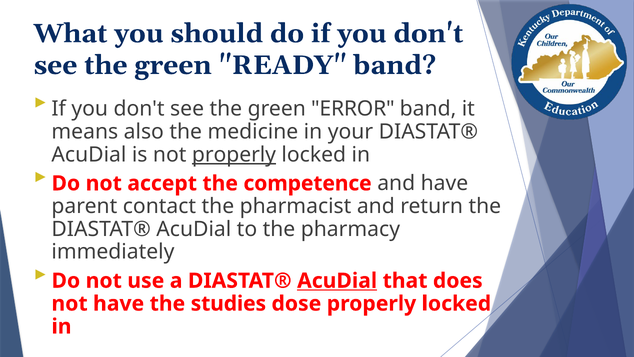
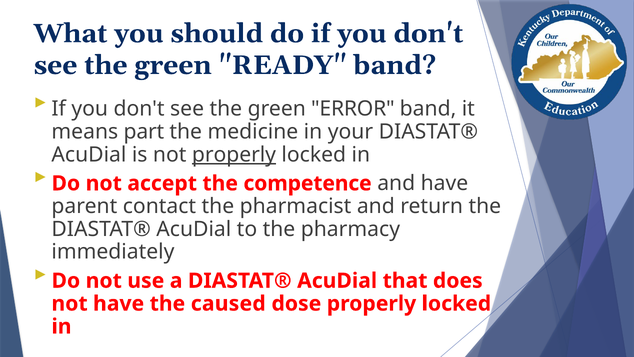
also: also -> part (144, 132)
AcuDial underline: present -> none (337, 280)
studies: studies -> caused (228, 303)
